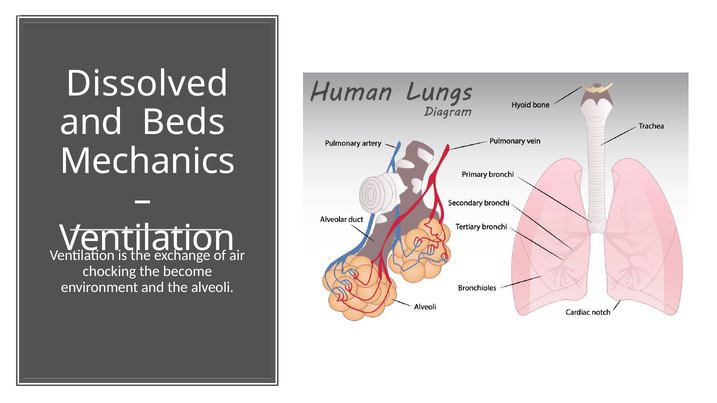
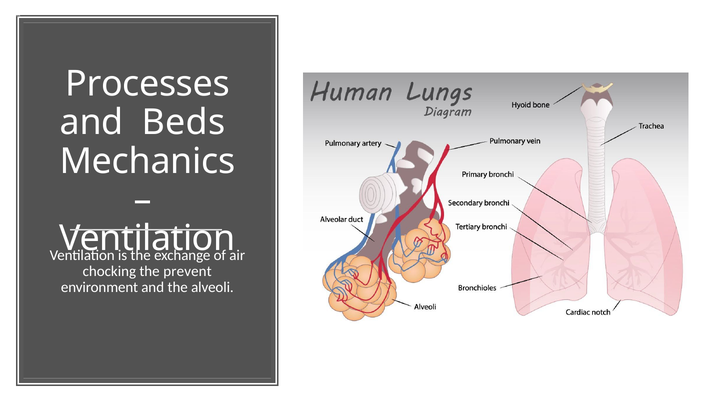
Dissolved: Dissolved -> Processes (148, 84)
become: become -> prevent (188, 272)
